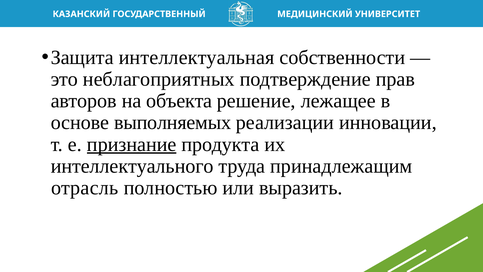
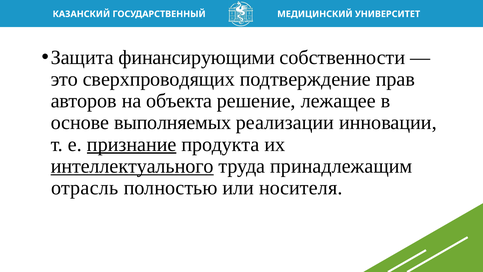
интеллектуальная: интеллектуальная -> финансирующими (197, 57)
неблагоприятных: неблагоприятных -> сверхпроводящих (159, 79)
интеллектуального underline: none -> present (132, 166)
выразить: выразить -> носителя (301, 188)
